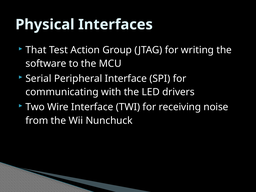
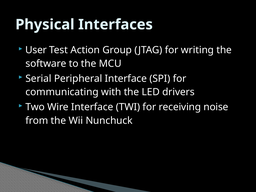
That: That -> User (36, 50)
